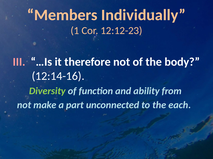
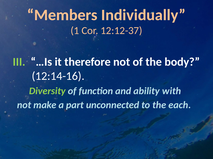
12:12-23: 12:12-23 -> 12:12-37 (121, 31)
III colour: pink -> light green (19, 62)
from: from -> with (172, 91)
